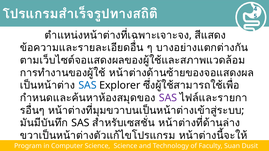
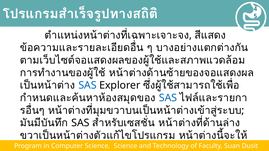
SAS colour: purple -> blue (168, 98)
